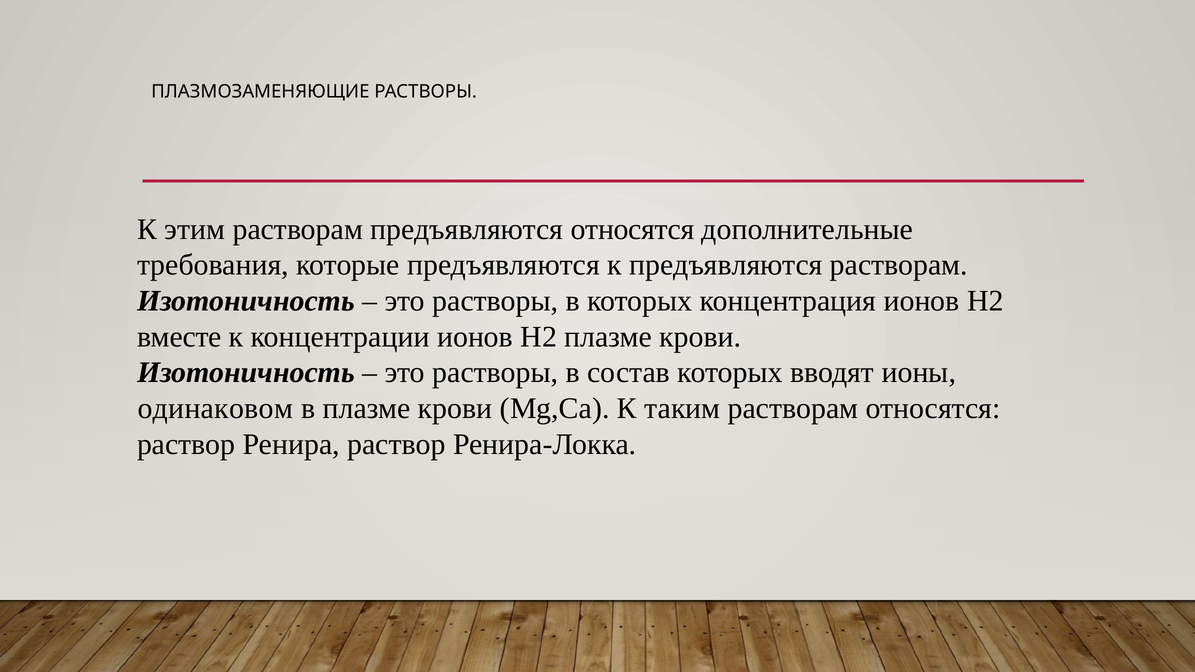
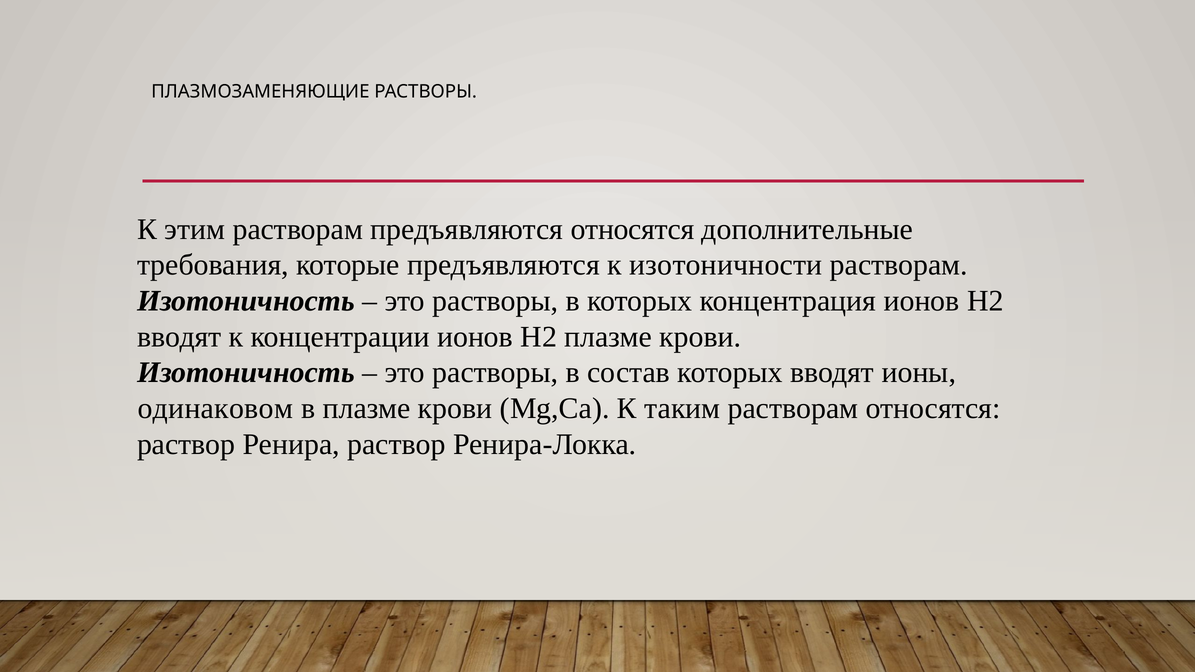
к предъявляются: предъявляются -> изотоничности (726, 265)
вместе: вместе -> вводят (179, 337)
